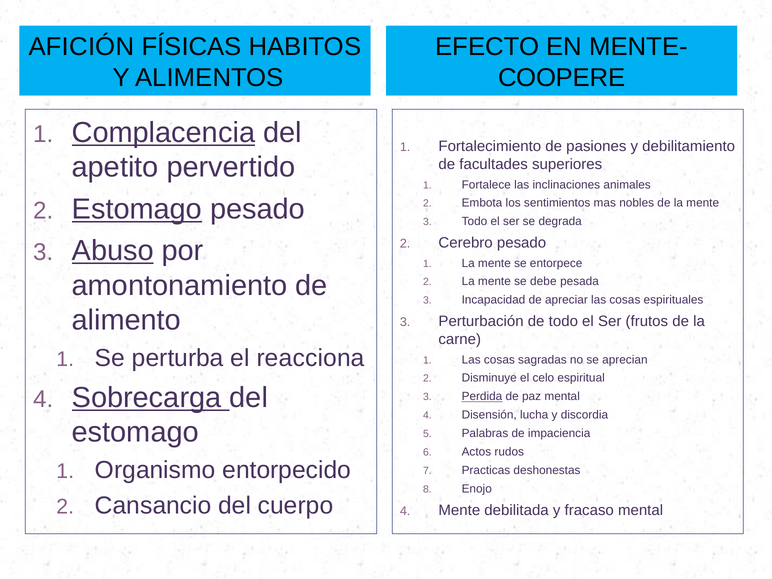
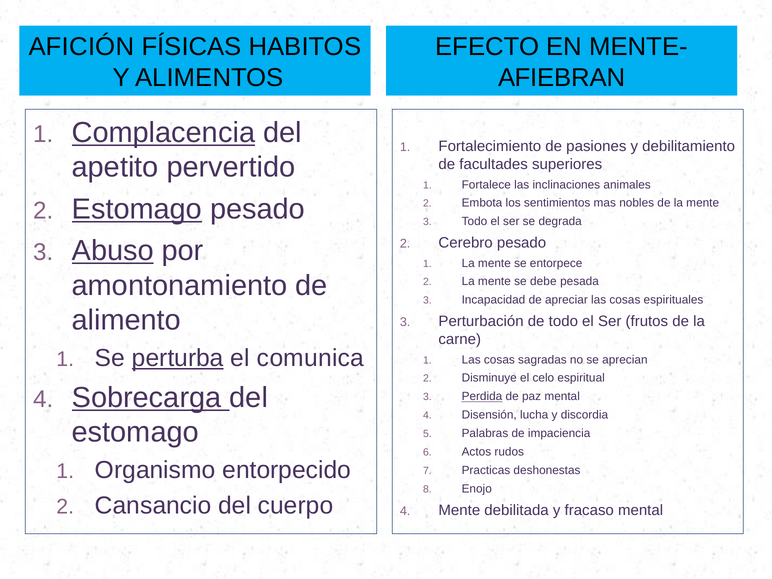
COOPERE: COOPERE -> AFIEBRAN (562, 78)
perturba underline: none -> present (178, 358)
reacciona: reacciona -> comunica (311, 358)
